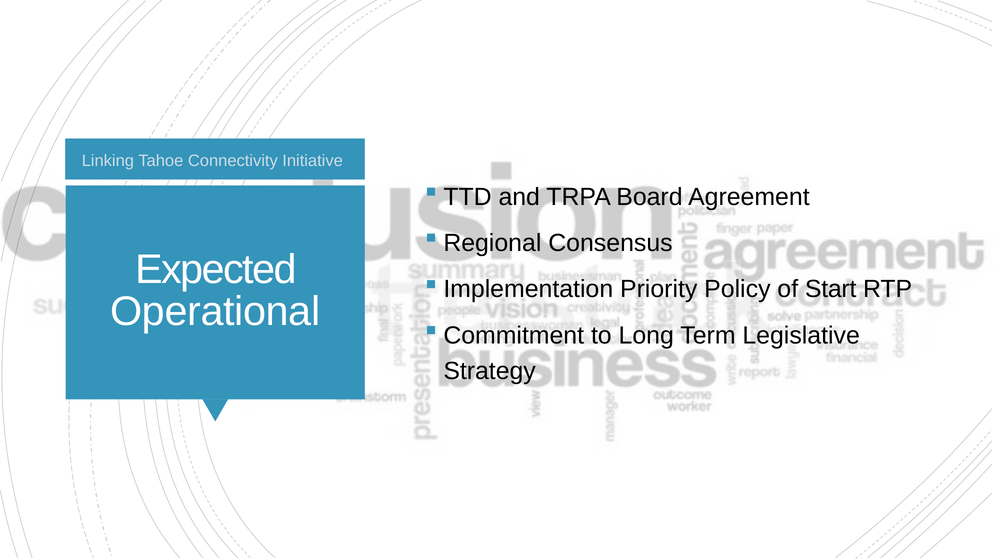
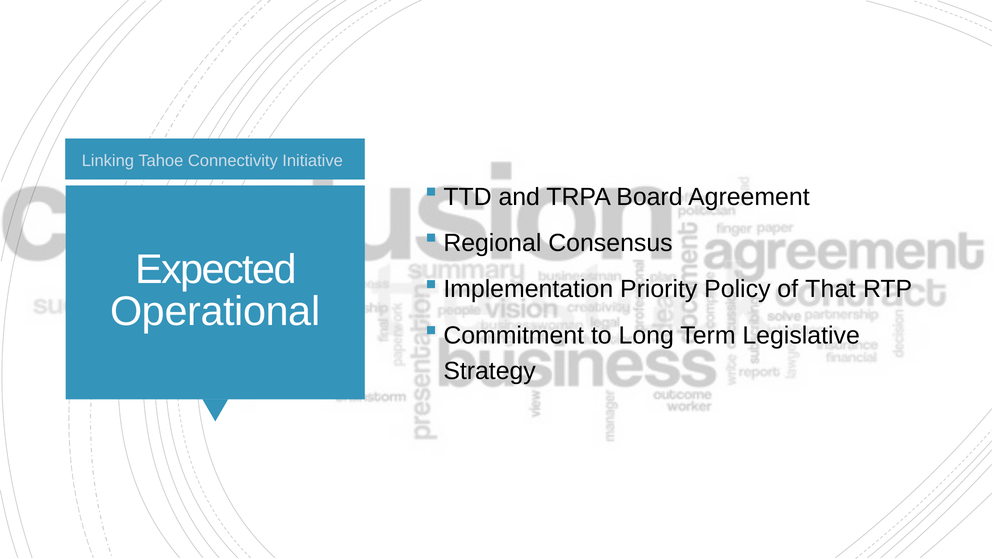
Start: Start -> That (830, 289)
